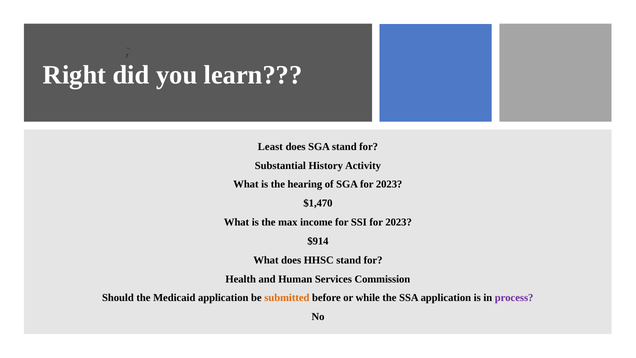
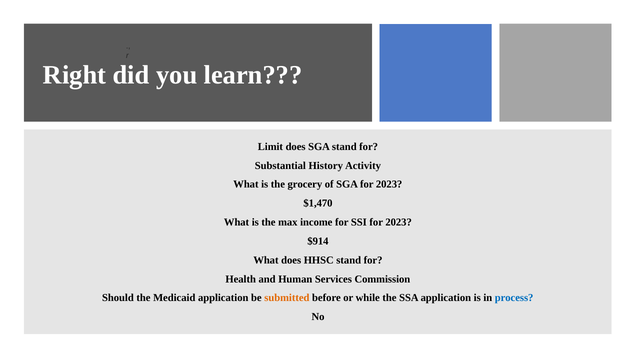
Least: Least -> Limit (270, 146)
hearing: hearing -> grocery (305, 184)
process colour: purple -> blue (514, 298)
